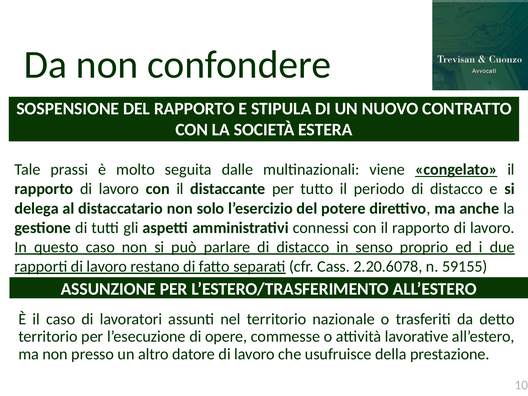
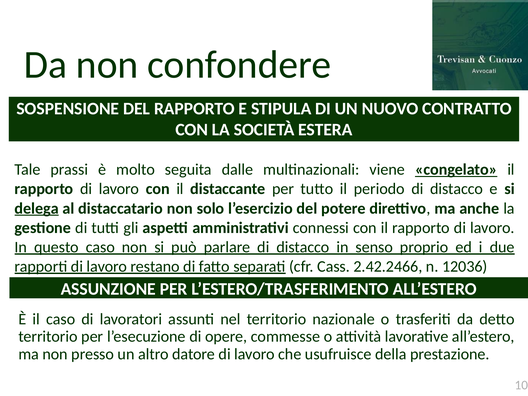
delega underline: none -> present (37, 208)
2.20.6078: 2.20.6078 -> 2.42.2466 (388, 266)
59155: 59155 -> 12036 (465, 266)
